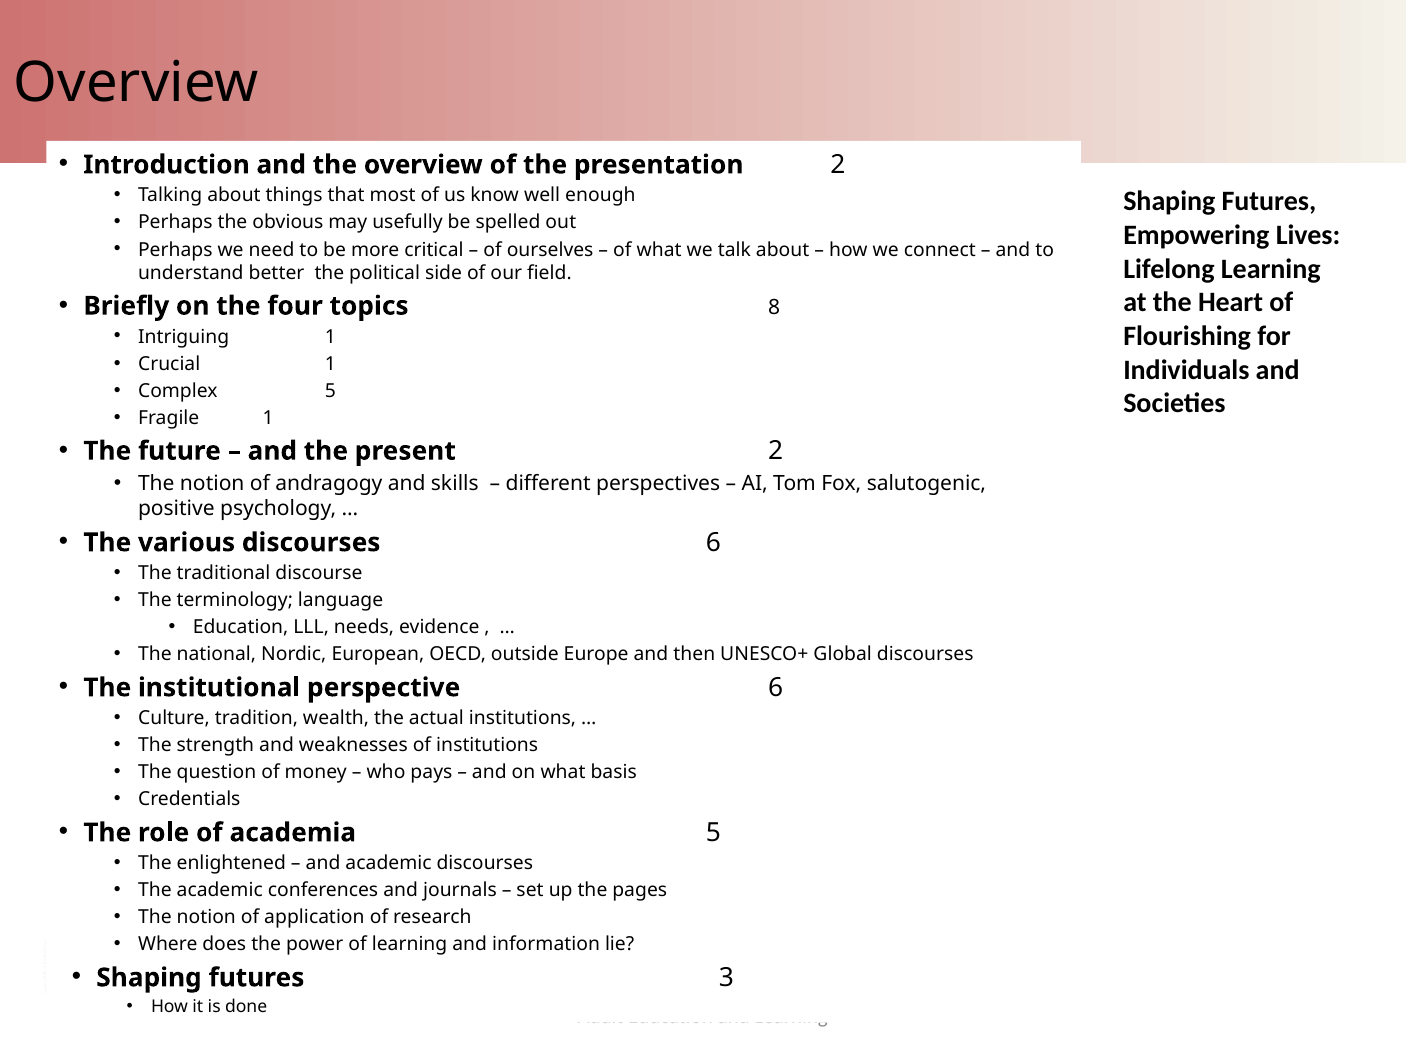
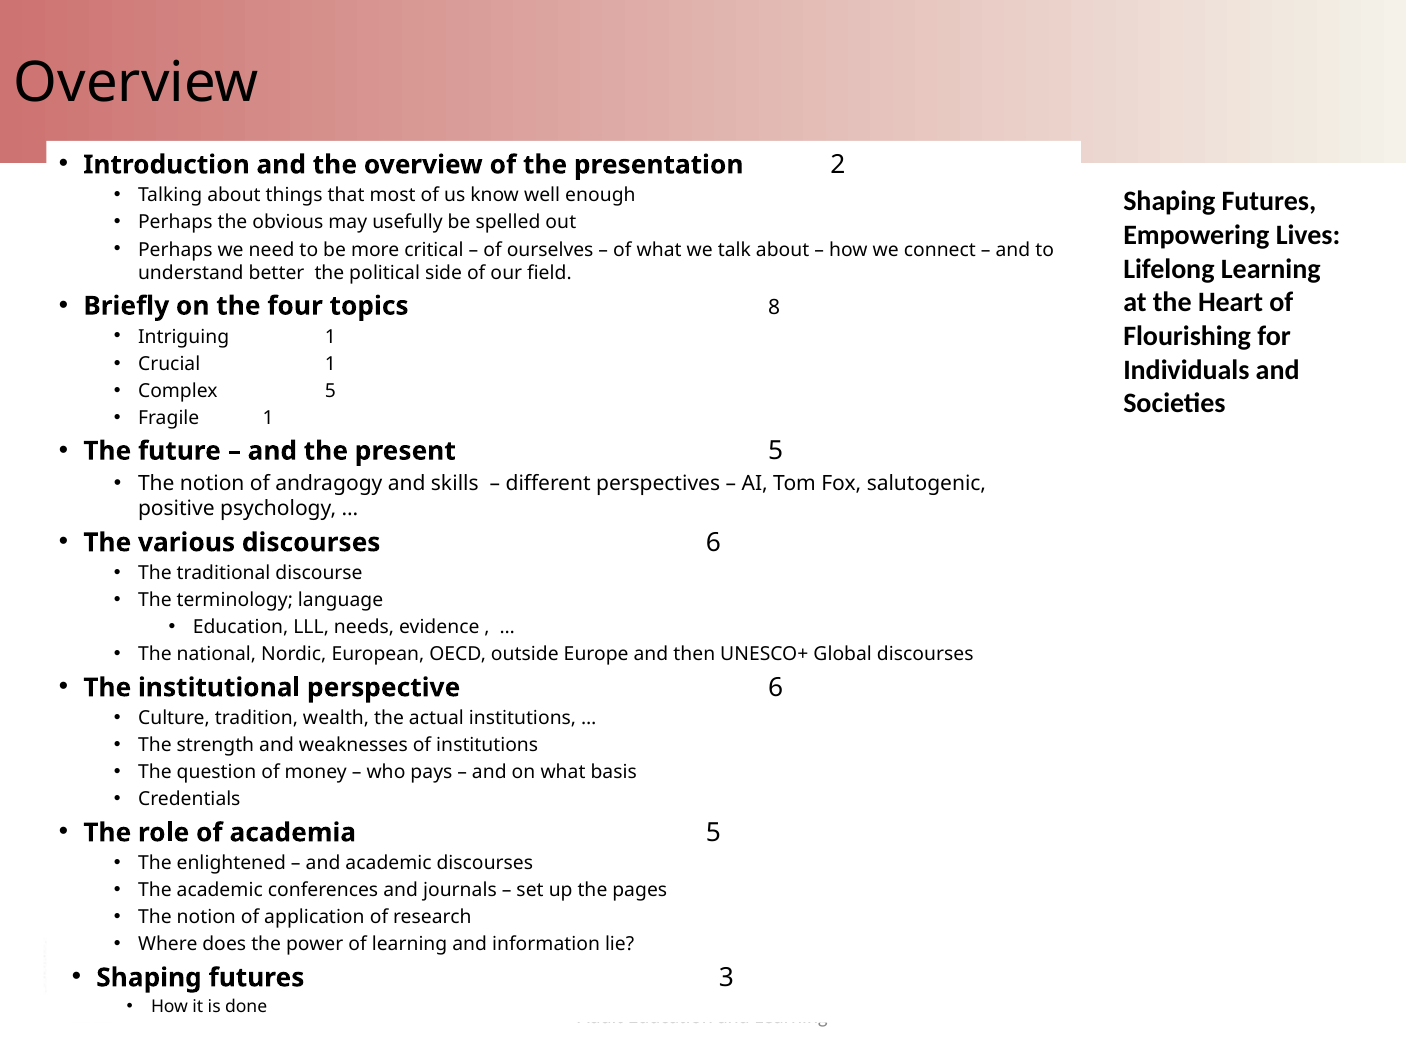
present 2: 2 -> 5 (776, 451)
